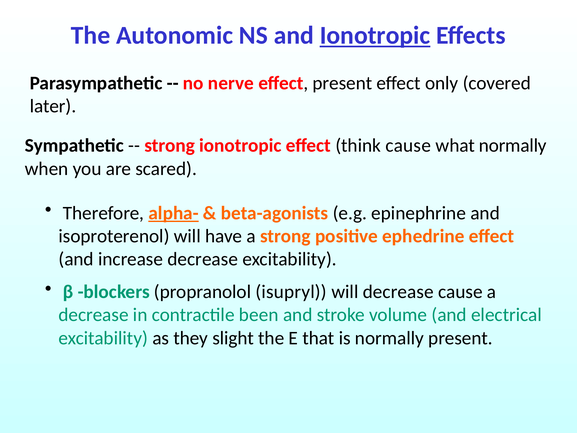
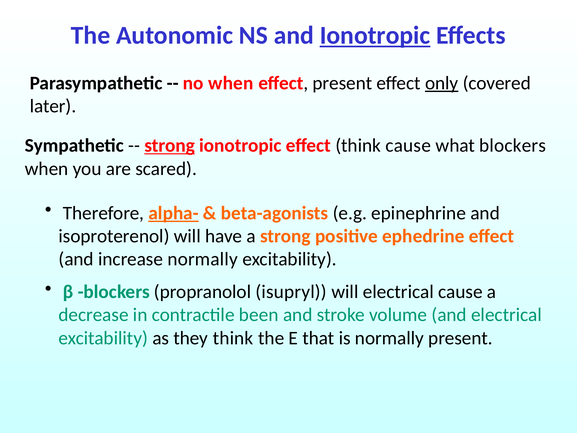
no nerve: nerve -> when (231, 83)
only underline: none -> present (442, 83)
strong underline: none -> present (170, 146)
what normally: normally -> blockers (513, 146)
increase decrease: decrease -> normally (203, 259)
will decrease: decrease -> electrical (398, 292)
they slight: slight -> think (233, 338)
